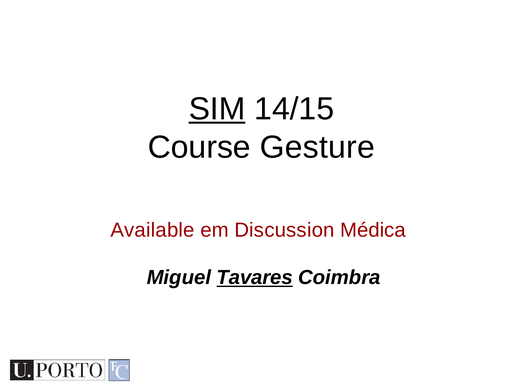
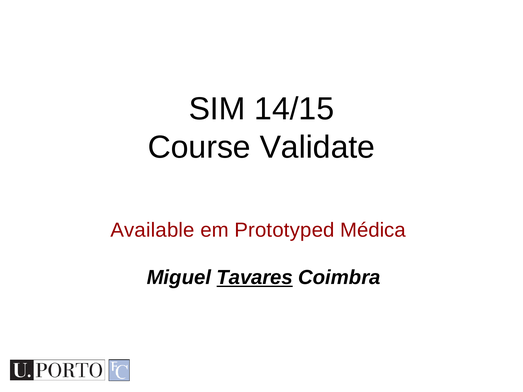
SIM underline: present -> none (217, 109)
Gesture: Gesture -> Validate (317, 147)
Discussion: Discussion -> Prototyped (284, 230)
